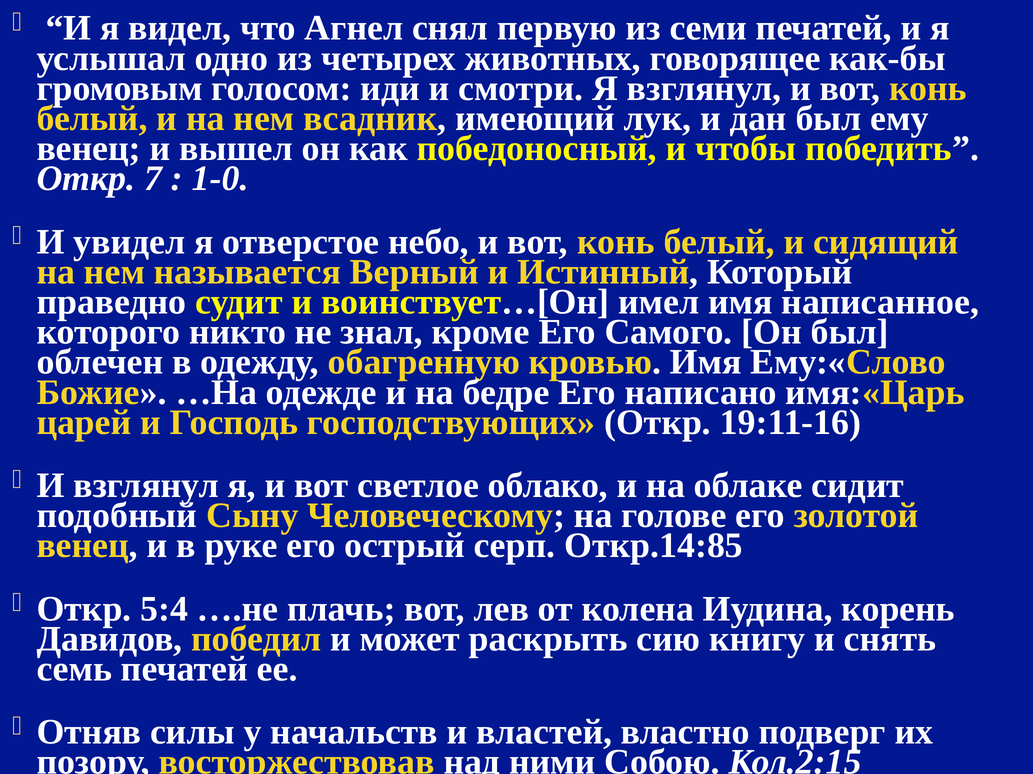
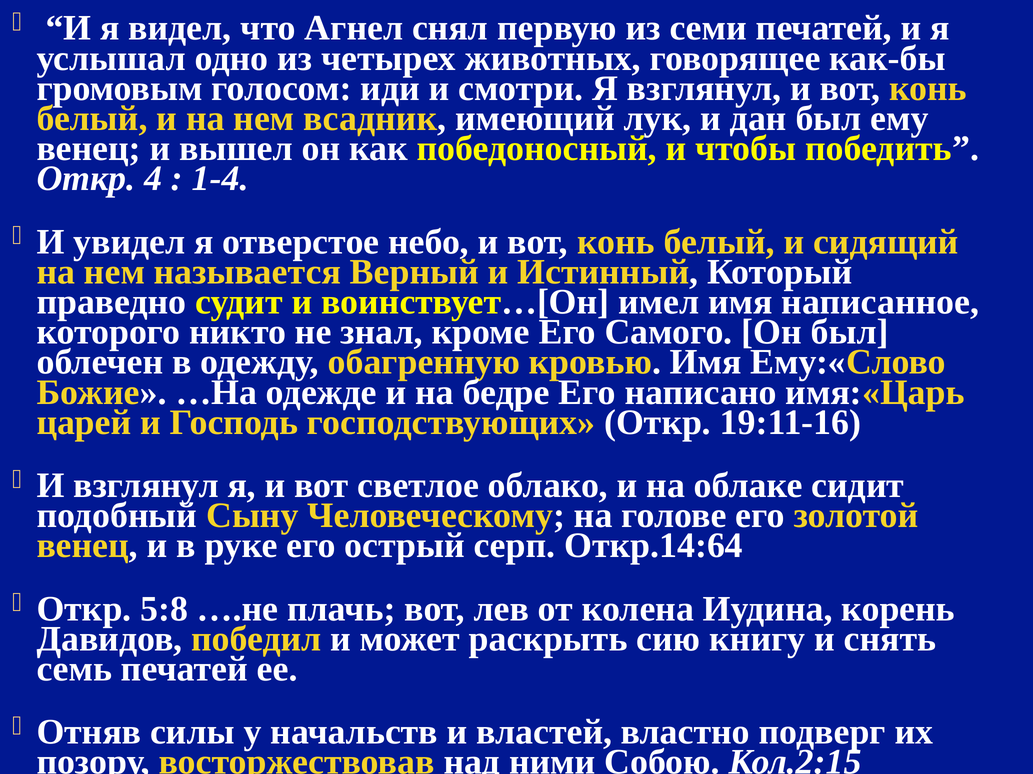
7: 7 -> 4 (153, 179)
1-0: 1-0 -> 1-4 (220, 179)
Откр.14:85: Откр.14:85 -> Откр.14:64 (654, 546)
5:4: 5:4 -> 5:8 (164, 609)
